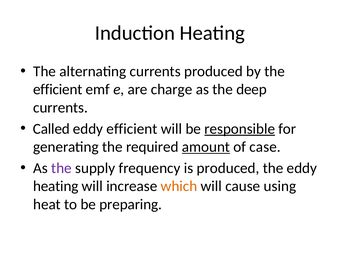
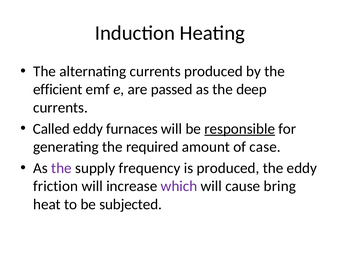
charge: charge -> passed (172, 89)
eddy efficient: efficient -> furnaces (132, 129)
amount underline: present -> none (206, 147)
heating: heating -> friction (56, 186)
which colour: orange -> purple (179, 186)
using: using -> bring (280, 186)
preparing: preparing -> subjected (131, 204)
